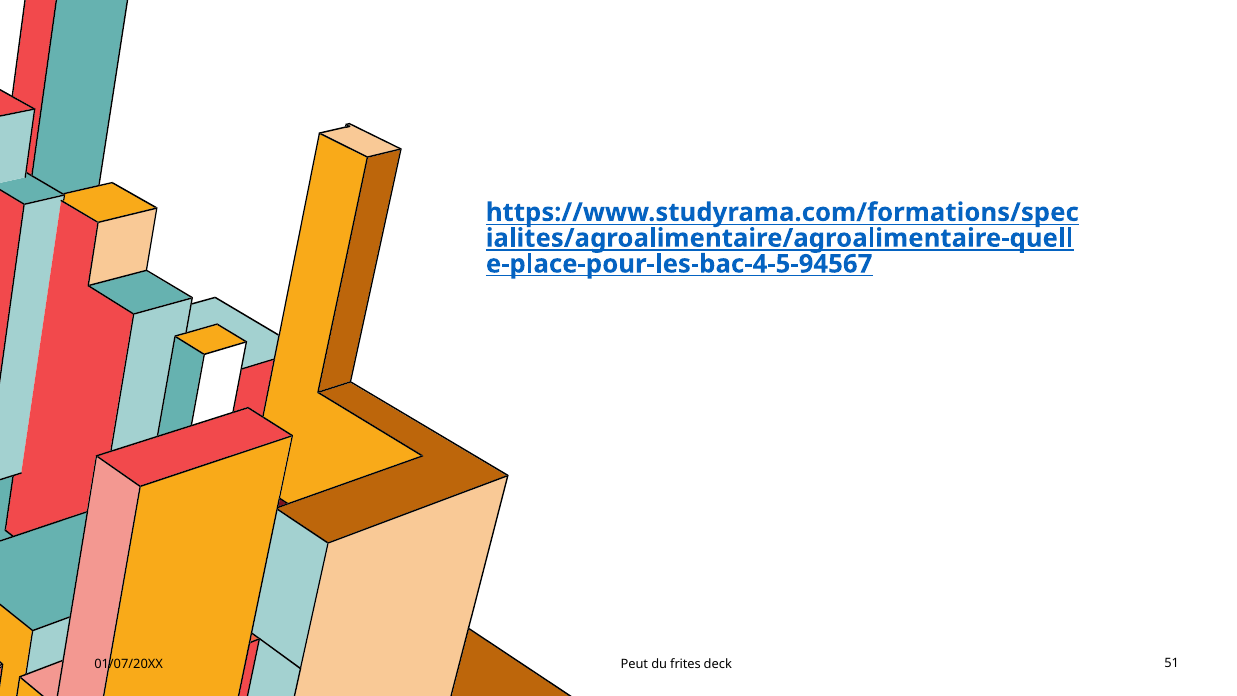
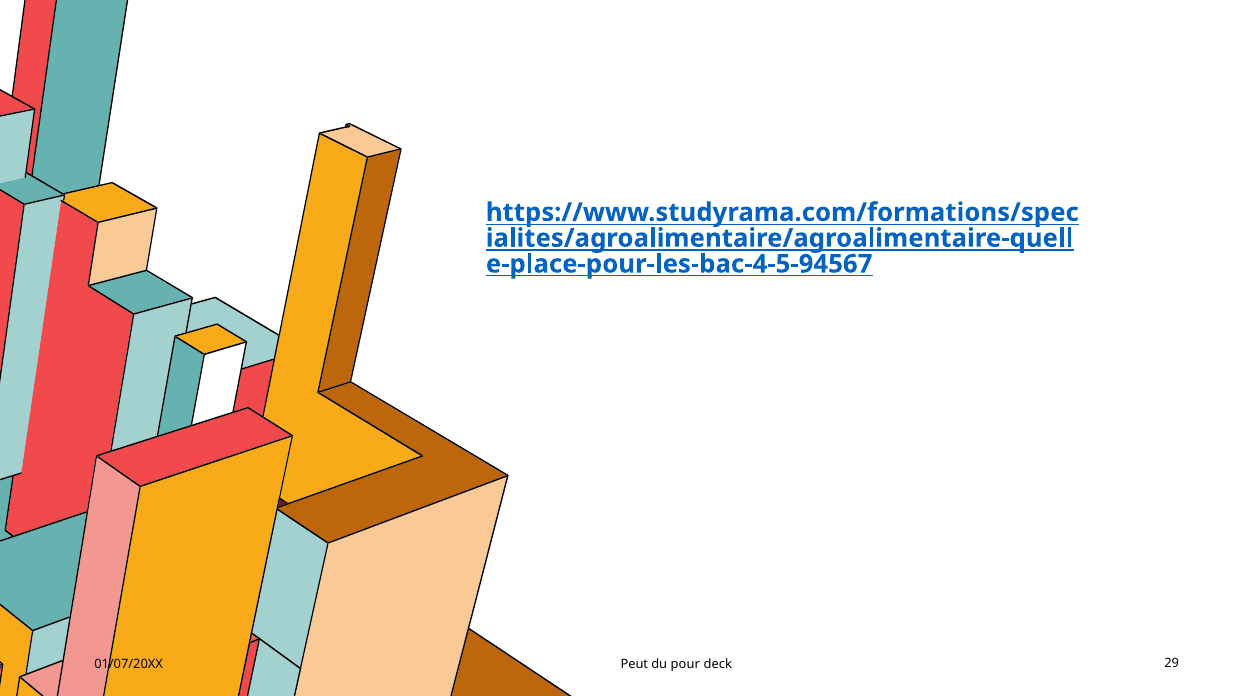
frites: frites -> pour (685, 664)
51: 51 -> 29 (1172, 663)
